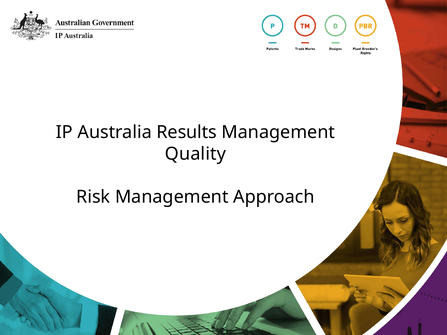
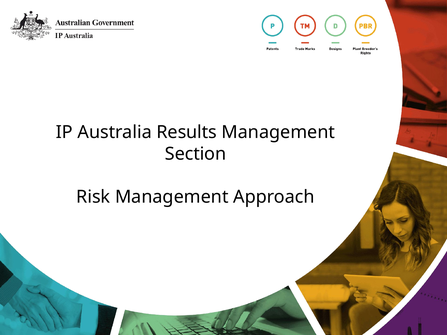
Quality: Quality -> Section (196, 154)
